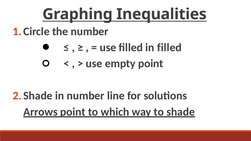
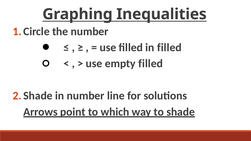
empty point: point -> filled (151, 64)
